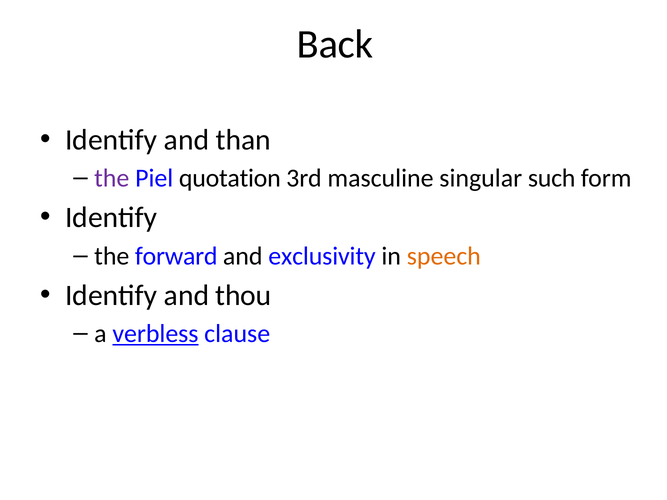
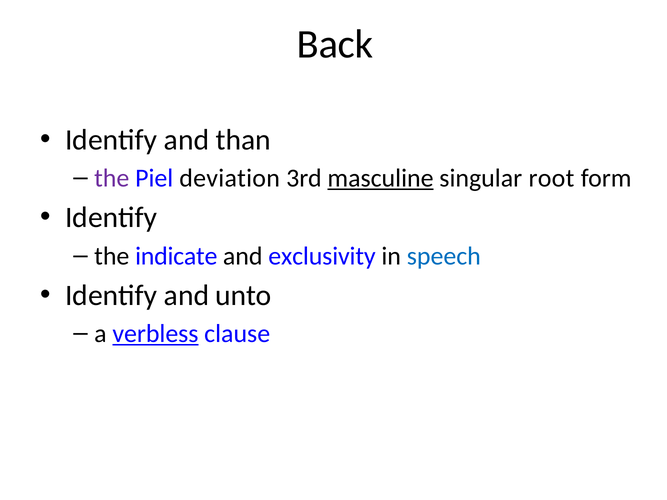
quotation: quotation -> deviation (230, 178)
masculine underline: none -> present (381, 178)
such: such -> root (551, 178)
forward: forward -> indicate (176, 256)
speech colour: orange -> blue (444, 256)
thou: thou -> unto (243, 296)
